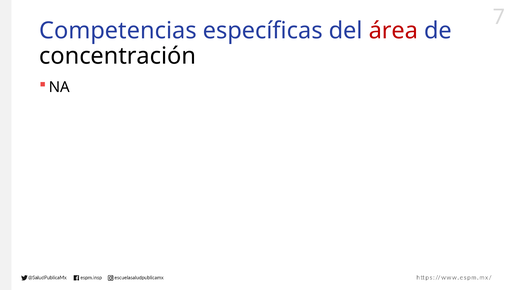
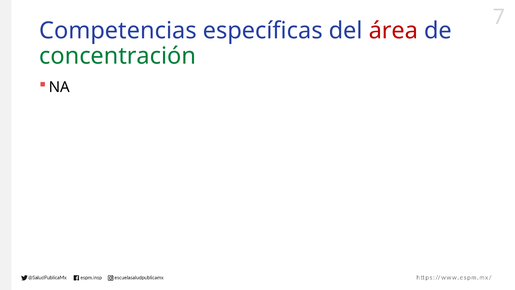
concentración colour: black -> green (118, 56)
